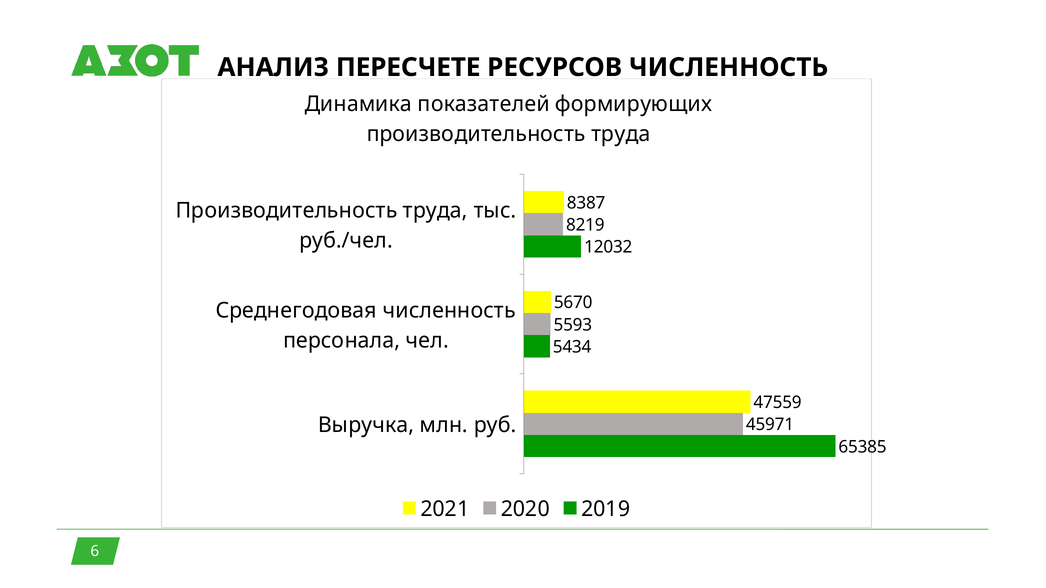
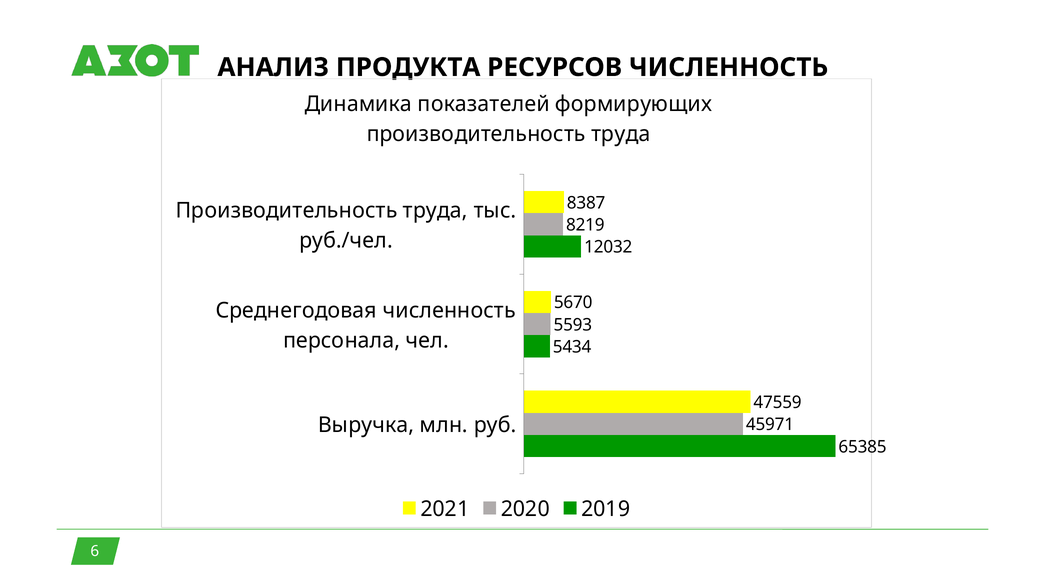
ПЕРЕСЧЕТЕ: ПЕРЕСЧЕТЕ -> ПРОДУКТА (408, 67)
